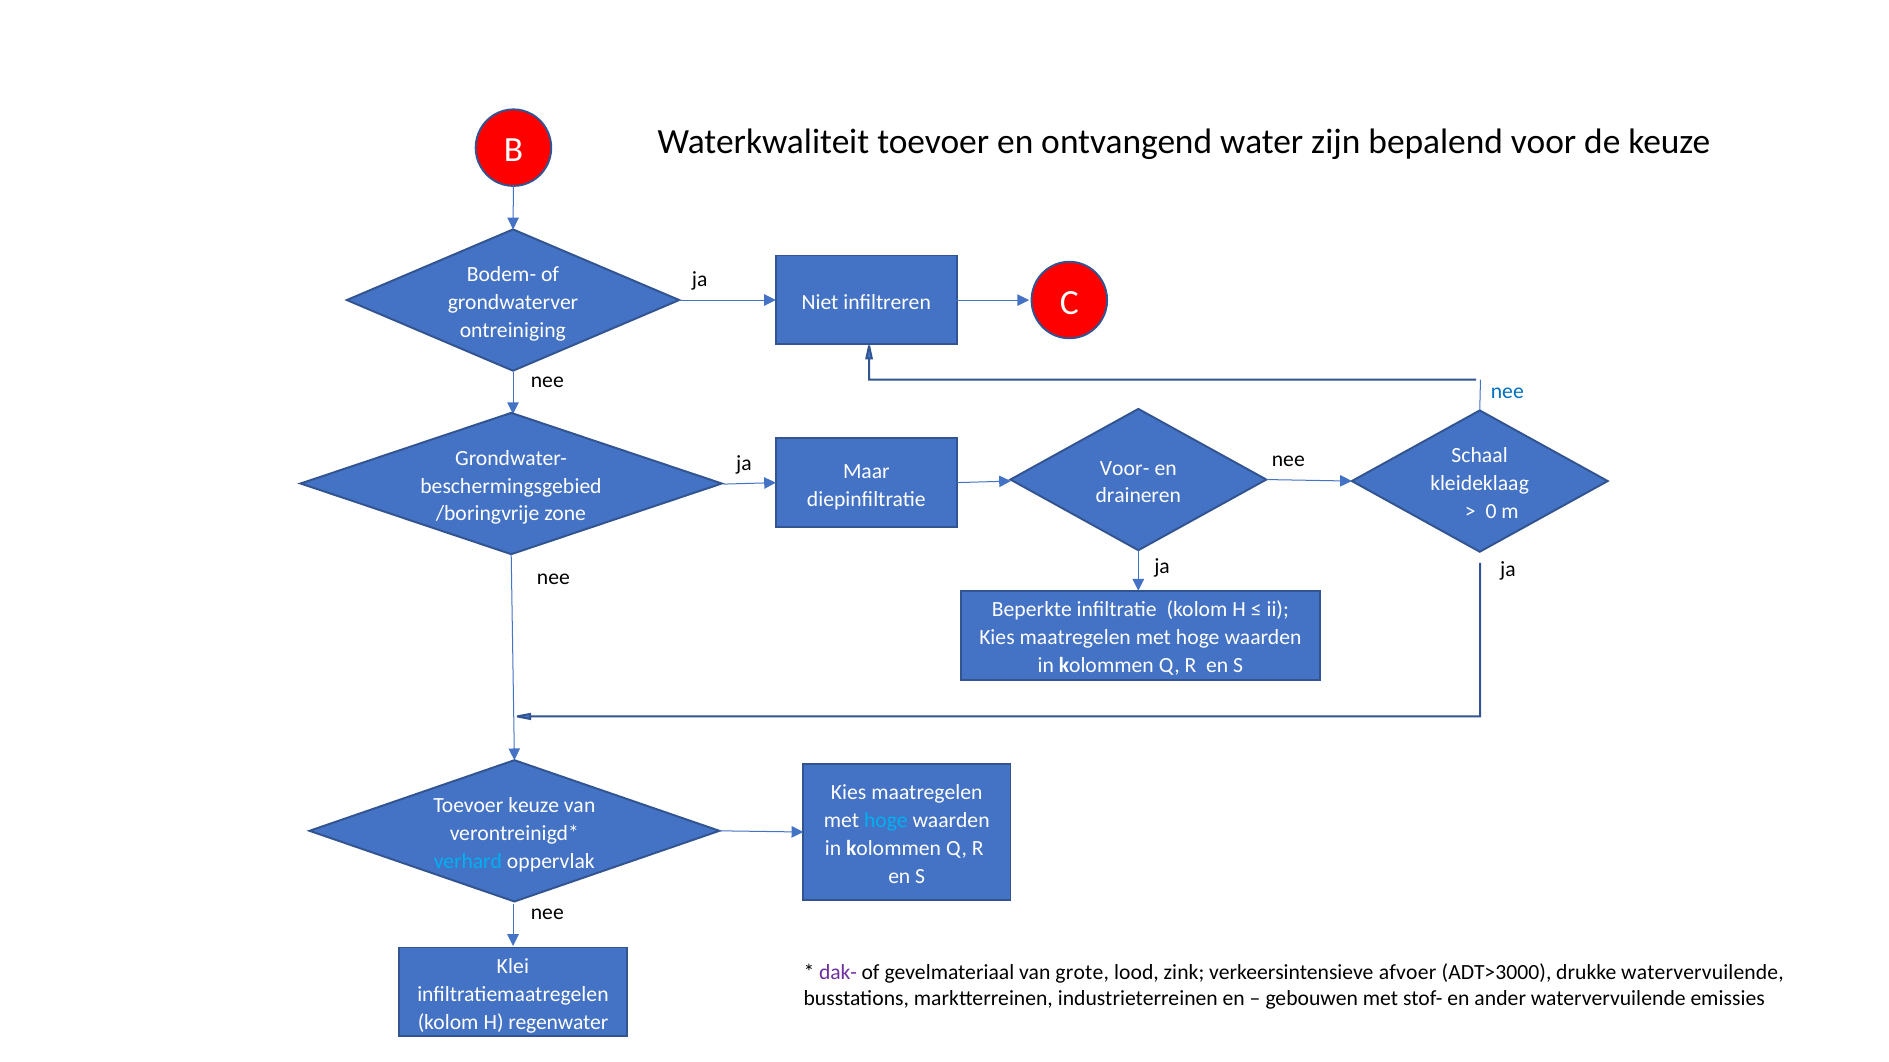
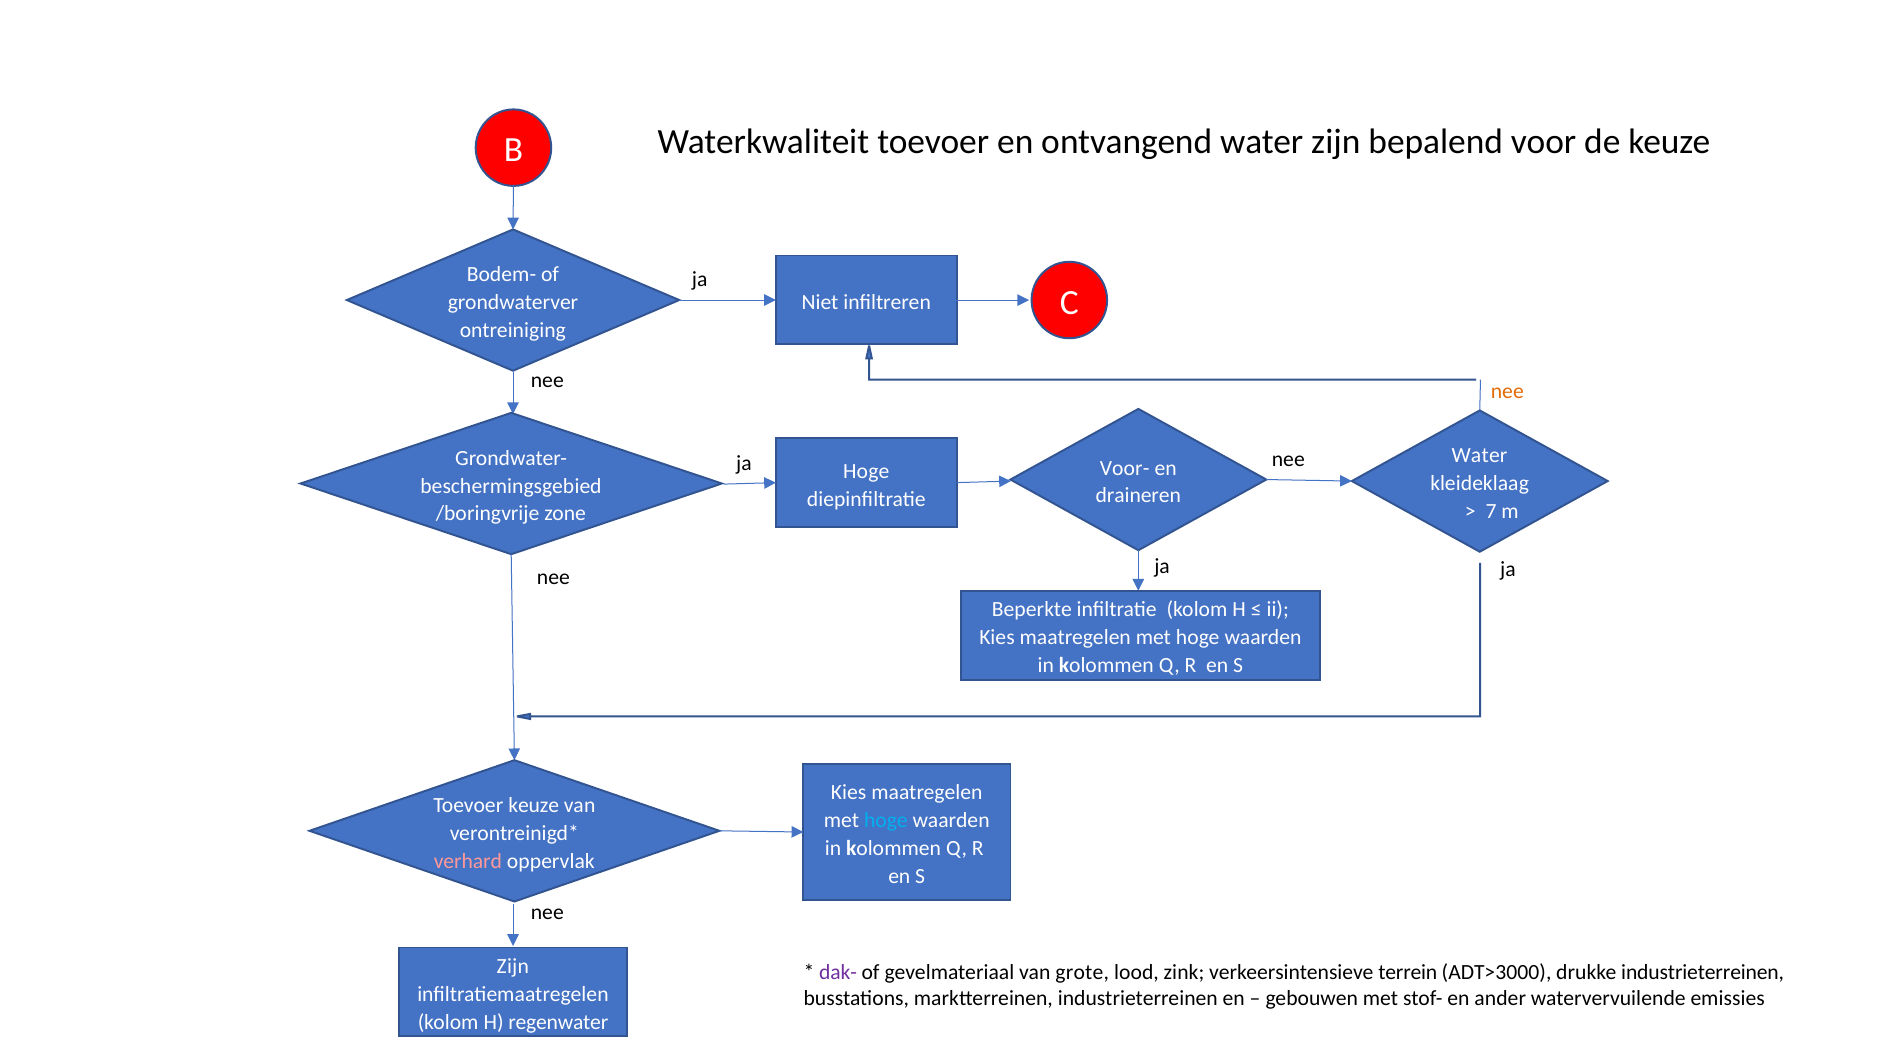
nee colour: blue -> orange (1507, 391)
ja Schaal: Schaal -> Water (1480, 456)
Maar: Maar -> Hoge (866, 471)
0: 0 -> 7 (1491, 511)
verhard colour: light blue -> pink (468, 861)
Klei: Klei -> Zijn (513, 967)
afvoer: afvoer -> terrein (1408, 973)
drukke watervervuilende: watervervuilende -> industrieterreinen (1703, 973)
